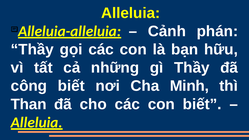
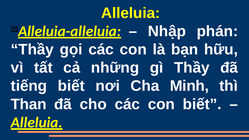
Cảnh: Cảnh -> Nhập (167, 31)
công: công -> tiếng (29, 86)
